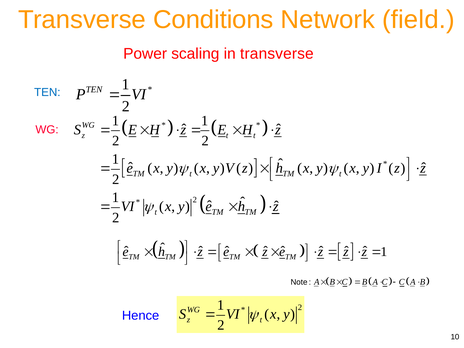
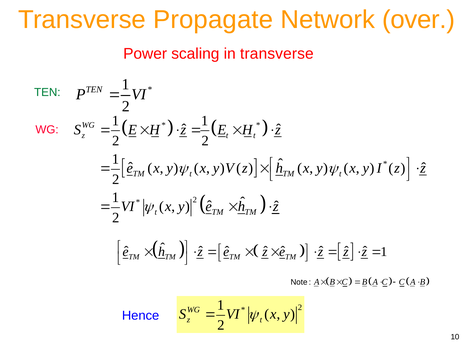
Conditions: Conditions -> Propagate (213, 20)
field: field -> over (419, 20)
TEN colour: blue -> green (47, 92)
